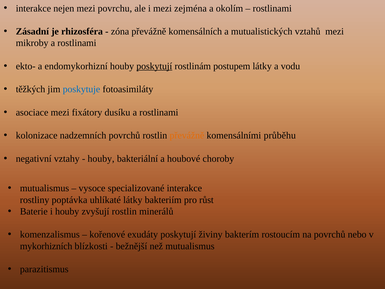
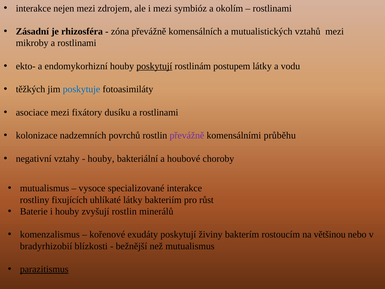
povrchu: povrchu -> zdrojem (115, 8)
zejména: zejména -> symbióz (191, 8)
převážně colour: orange -> purple (187, 135)
poptávka: poptávka -> fixujících (70, 200)
na povrchů: povrchů -> většinou (330, 234)
mykorhizních: mykorhizních -> bradyrhizobií (46, 246)
parazitismus underline: none -> present (44, 269)
